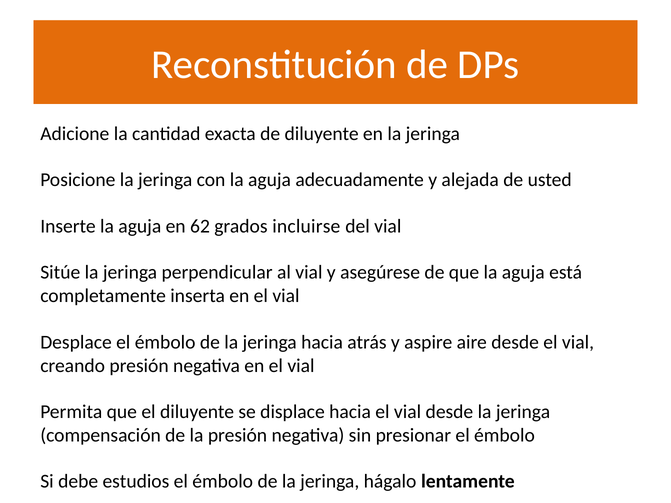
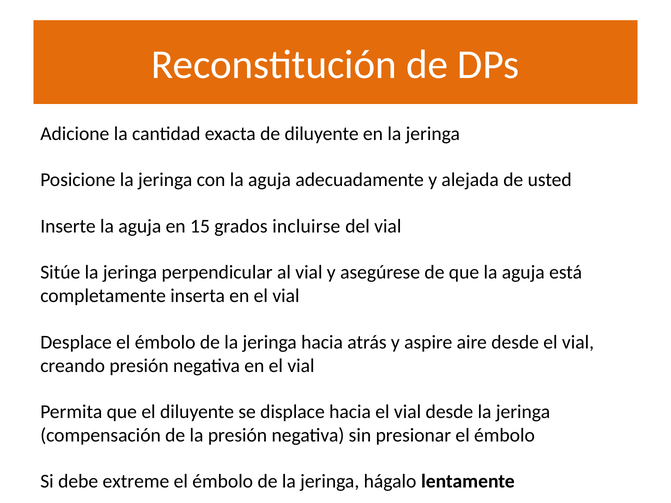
62: 62 -> 15 (200, 226)
estudios: estudios -> extreme (136, 482)
